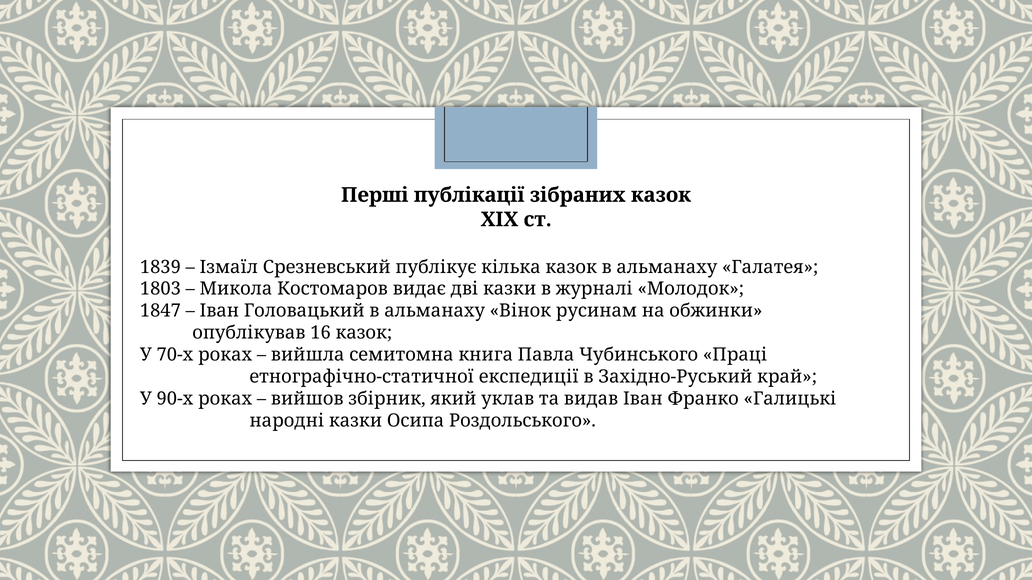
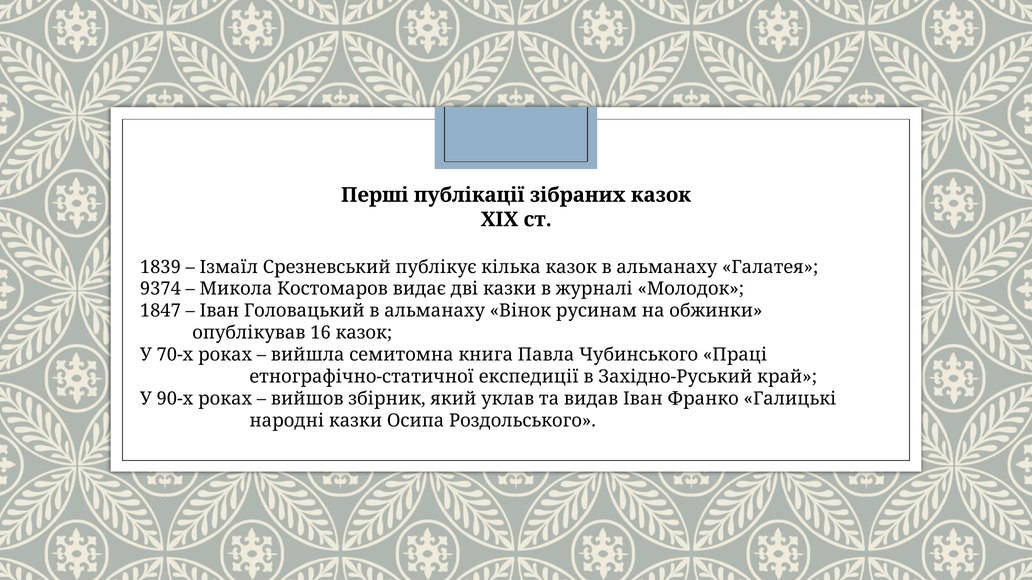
1803: 1803 -> 9374 (160, 289)
